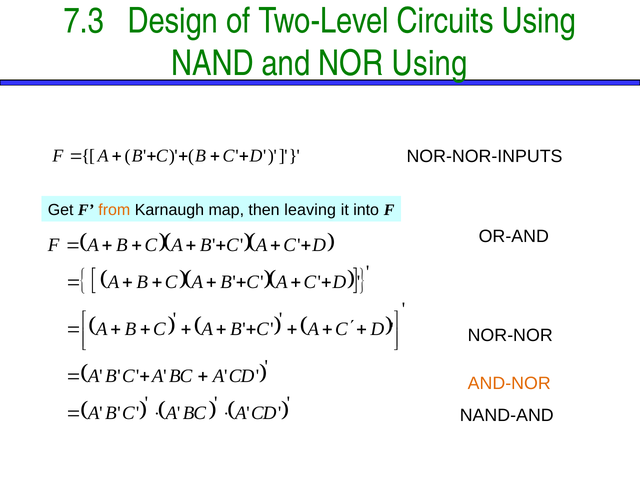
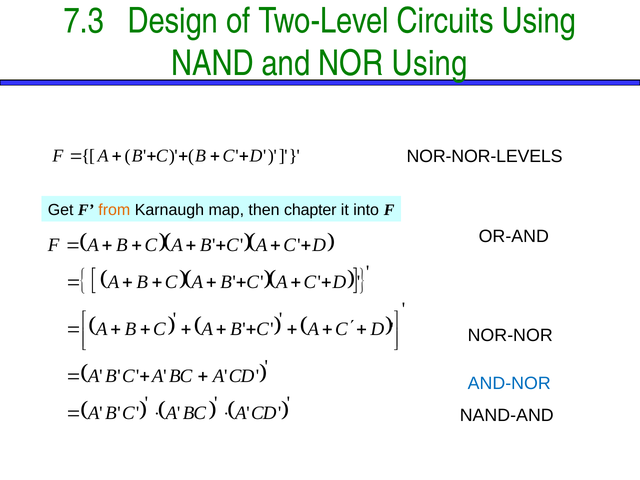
NOR-NOR-INPUTS: NOR-NOR-INPUTS -> NOR-NOR-LEVELS (485, 156)
leaving: leaving -> chapter (310, 210)
AND-NOR colour: orange -> blue (509, 384)
